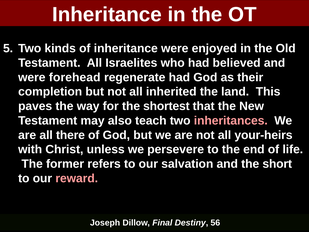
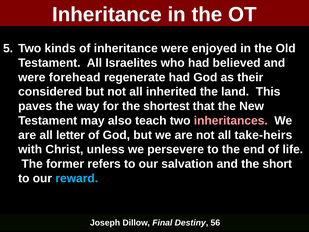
completion: completion -> considered (50, 92)
there: there -> letter (70, 135)
your-heirs: your-heirs -> take-heirs (263, 135)
reward colour: pink -> light blue (77, 178)
